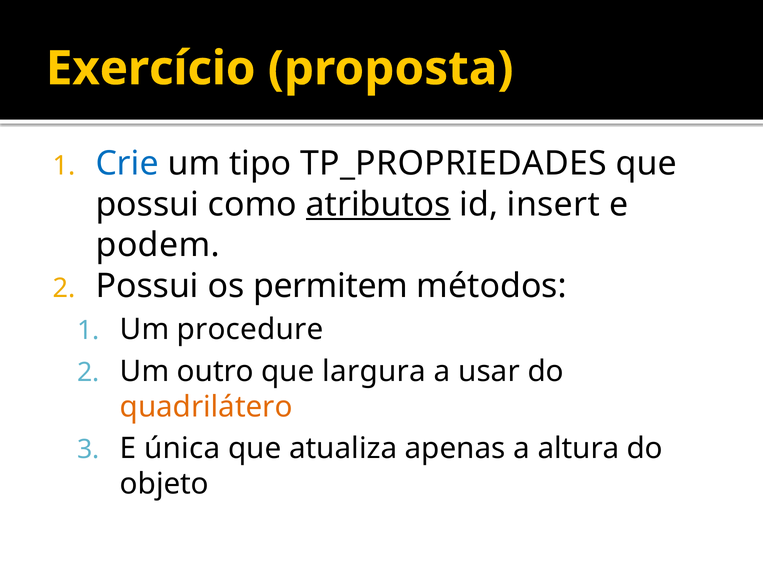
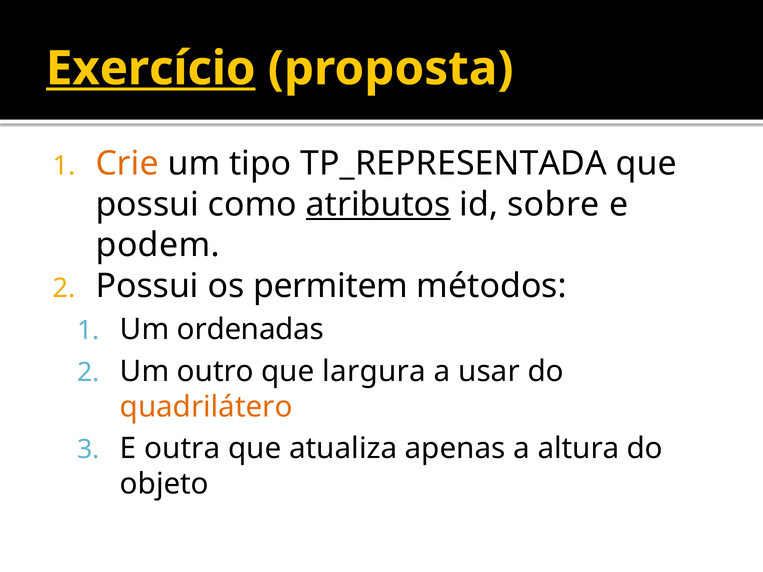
Exercício underline: none -> present (151, 69)
Crie colour: blue -> orange (127, 164)
TP_PROPRIEDADES: TP_PROPRIEDADES -> TP_REPRESENTADA (454, 164)
insert: insert -> sobre (553, 205)
procedure: procedure -> ordenadas (250, 330)
única: única -> outra (182, 449)
